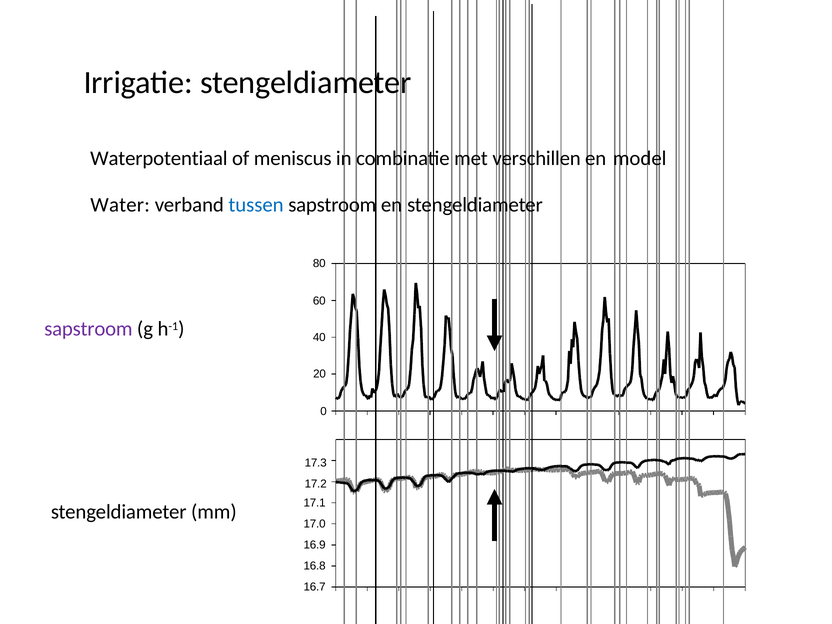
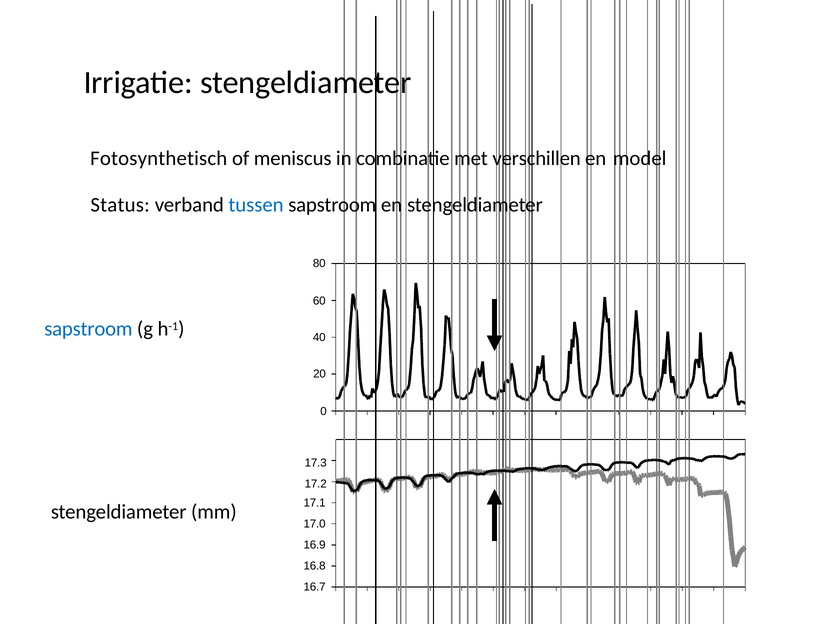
Waterpotentiaal: Waterpotentiaal -> Fotosynthetisch (159, 158)
Water: Water -> Status (120, 205)
sapstroom colour: purple -> blue (88, 329)
